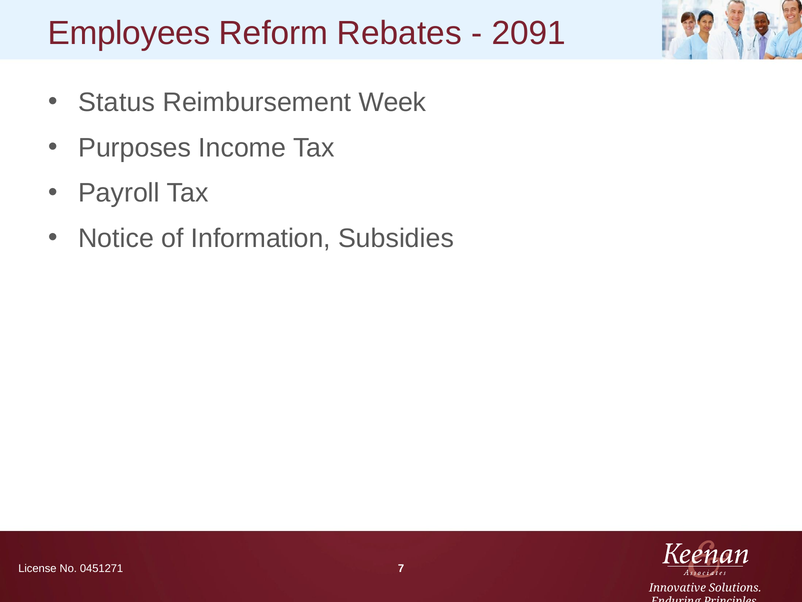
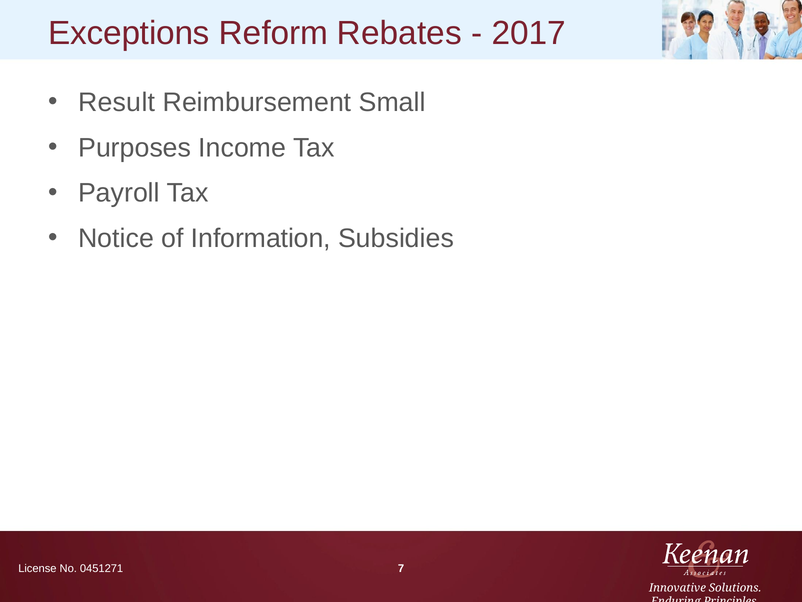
Employees: Employees -> Exceptions (129, 33)
2091: 2091 -> 2017 (529, 33)
Status: Status -> Result (117, 102)
Week: Week -> Small (392, 102)
